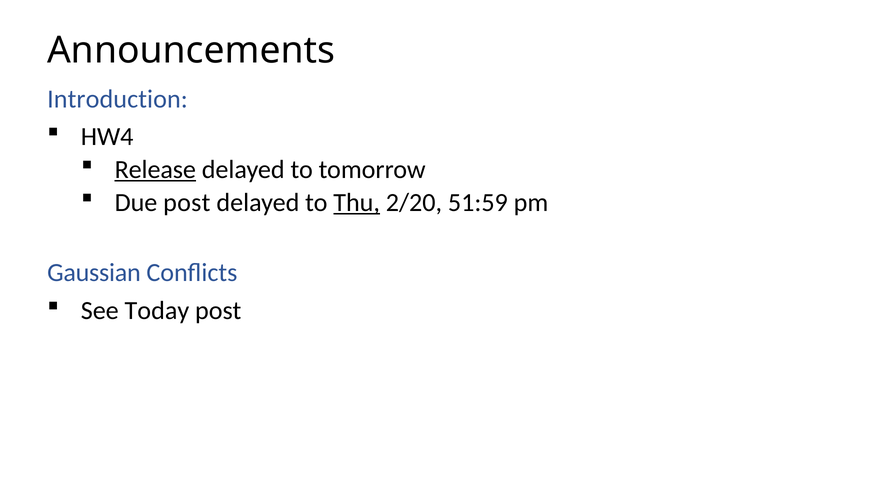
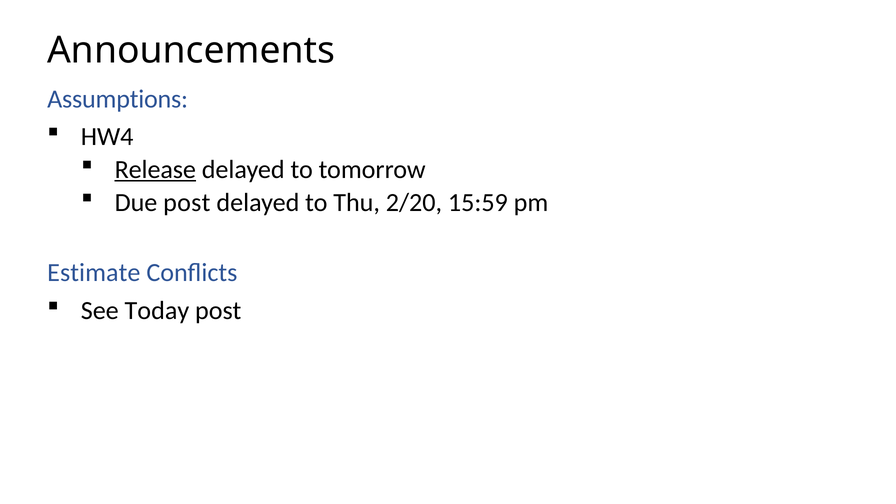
Introduction: Introduction -> Assumptions (118, 99)
Thu underline: present -> none (357, 202)
51:59: 51:59 -> 15:59 (478, 202)
Gaussian: Gaussian -> Estimate (94, 273)
